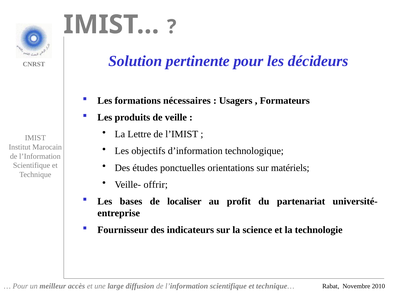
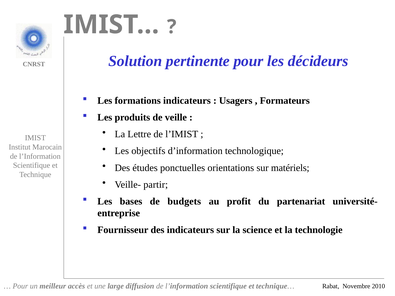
formations nécessaires: nécessaires -> indicateurs (187, 101)
offrir: offrir -> partir (156, 185)
localiser: localiser -> budgets (184, 201)
